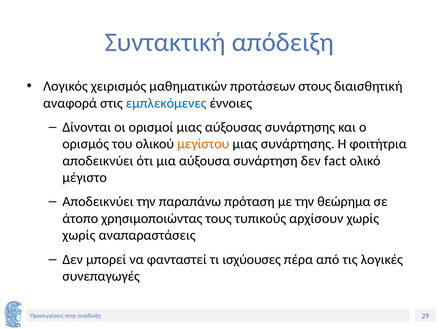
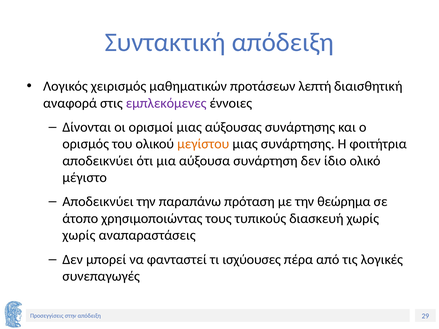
στους: στους -> λεπτή (315, 86)
εμπλεκόμενες colour: blue -> purple (166, 103)
fact: fact -> ίδιο (335, 161)
αρχίσουν: αρχίσουν -> διασκευή (316, 219)
